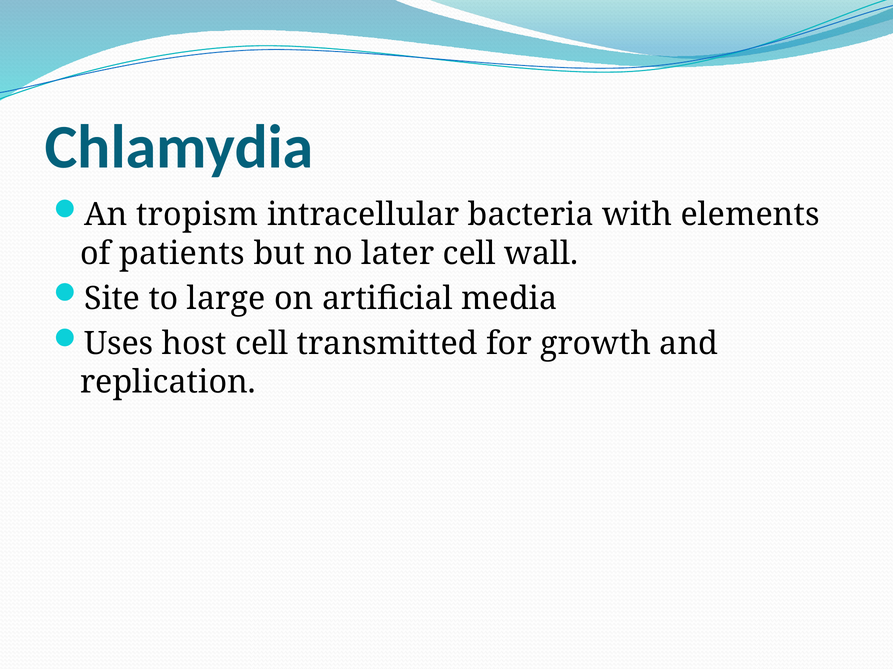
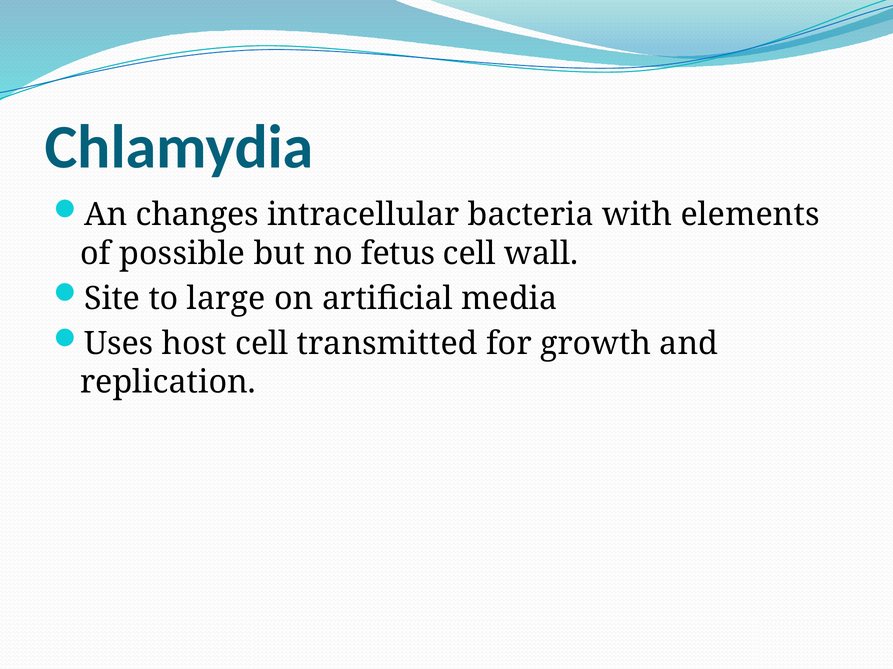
tropism: tropism -> changes (197, 215)
patients: patients -> possible (182, 254)
later: later -> fetus (398, 254)
